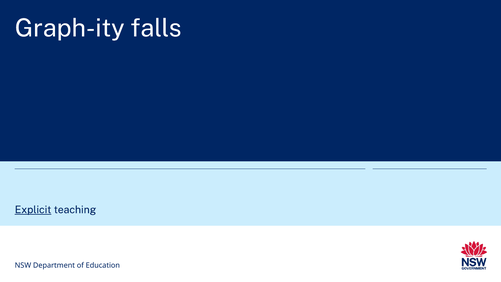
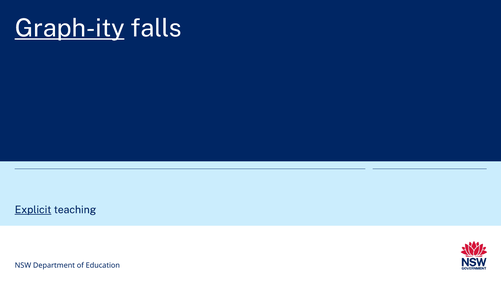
Graph-ity underline: none -> present (70, 28)
